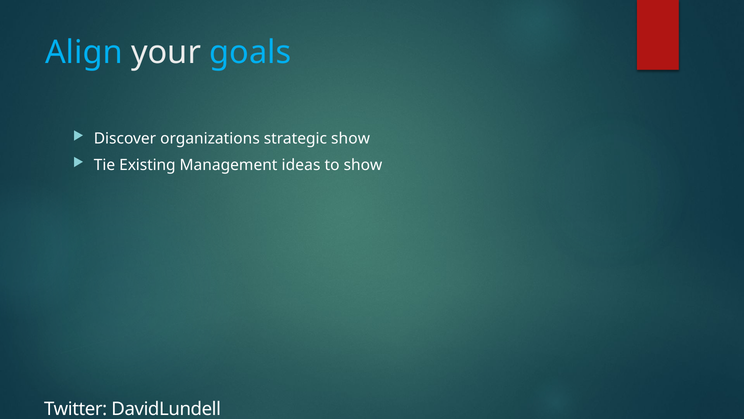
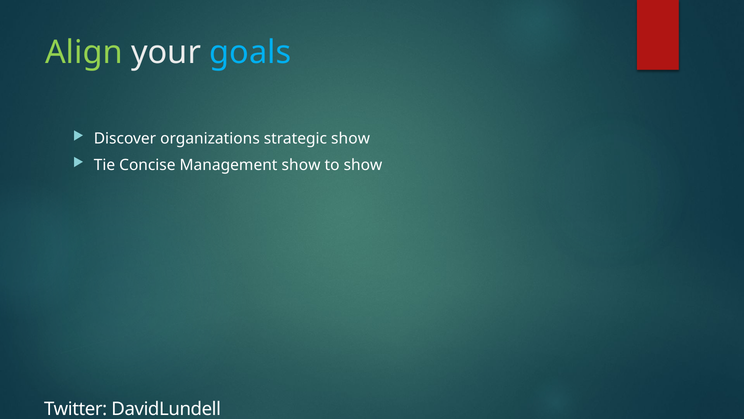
Align colour: light blue -> light green (84, 52)
Existing: Existing -> Concise (147, 165)
Management ideas: ideas -> show (301, 165)
